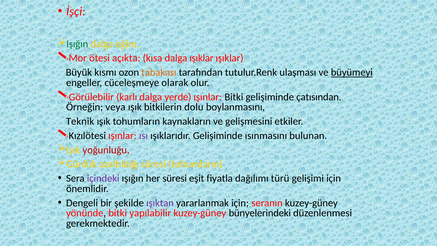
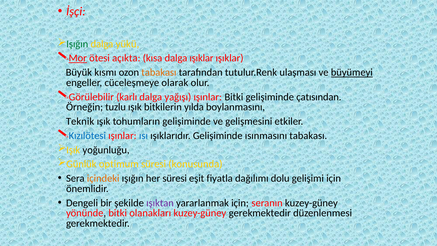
eğim: eğim -> yükü (127, 44)
Mor underline: none -> present (78, 58)
yerde: yerde -> yağışı (178, 97)
veya: veya -> tuzlu (116, 107)
dolu: dolu -> yılda (194, 107)
tohumların kaynakların: kaynakların -> gelişiminde (187, 121)
Kızılötesi colour: black -> blue (87, 136)
ısı colour: purple -> blue (143, 136)
ısınmasını bulunan: bulunan -> tabakası (308, 136)
yoğunluğu colour: red -> black (106, 150)
azaltıldığı: azaltıldığı -> optimum (119, 164)
süresi tohumların: tohumların -> konusunda (195, 164)
içindeki colour: purple -> orange (103, 178)
türü: türü -> dolu (280, 178)
yapılabilir: yapılabilir -> olanakları (150, 213)
kuzey-güney bünyelerindeki: bünyelerindeki -> gerekmektedir (260, 213)
